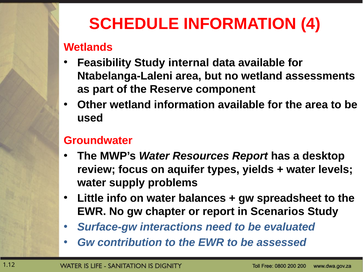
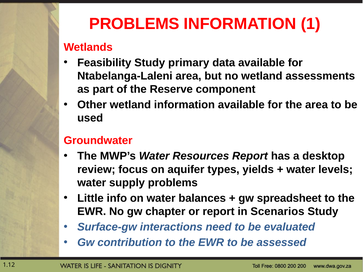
SCHEDULE: SCHEDULE -> PROBLEMS (134, 24)
4: 4 -> 1 (311, 24)
internal: internal -> primary (189, 63)
